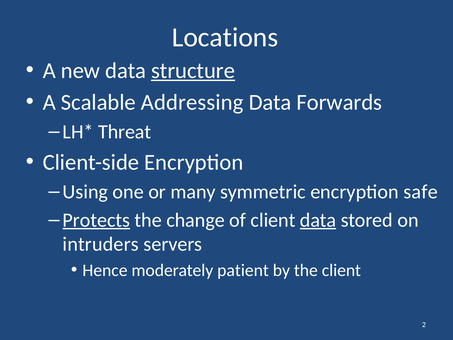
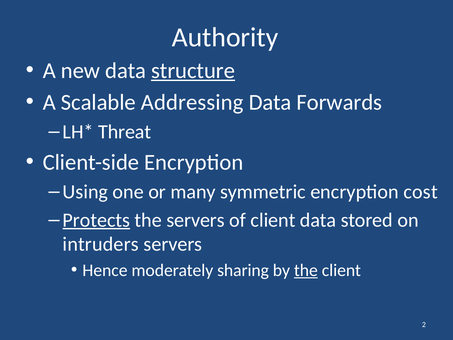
Locations: Locations -> Authority (225, 37)
safe: safe -> cost (421, 192)
the change: change -> servers (196, 220)
data underline: present -> none (318, 220)
patient: patient -> sharing (243, 270)
the underline: none -> present (306, 270)
